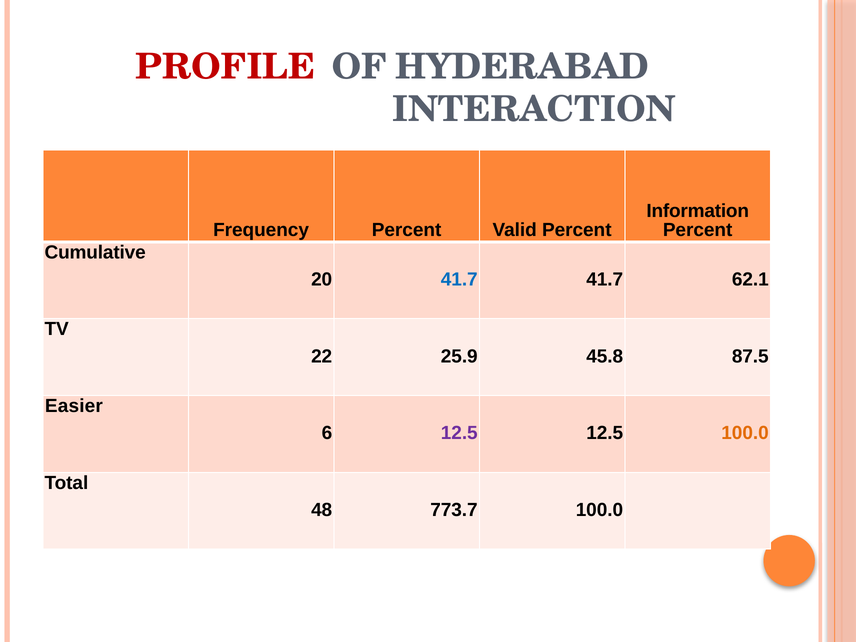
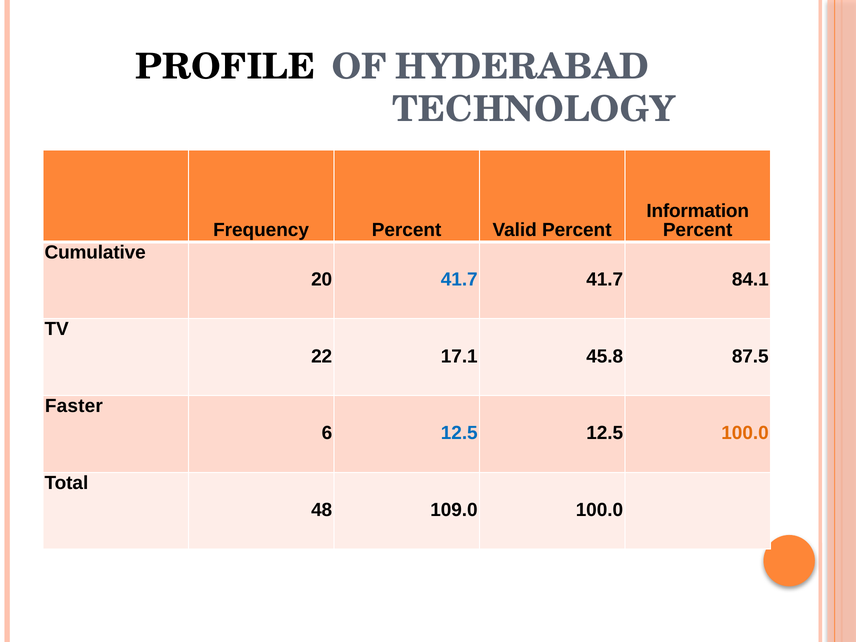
PROFILE colour: red -> black (225, 67)
INTERACTION: INTERACTION -> TECHNOLOGY (534, 110)
62.1: 62.1 -> 84.1 (750, 280)
25.9: 25.9 -> 17.1 (459, 356)
Easier: Easier -> Faster (74, 406)
12.5 colour: purple -> blue (459, 433)
773.7: 773.7 -> 109.0 (454, 510)
